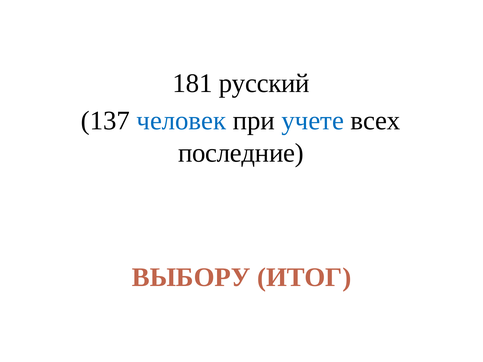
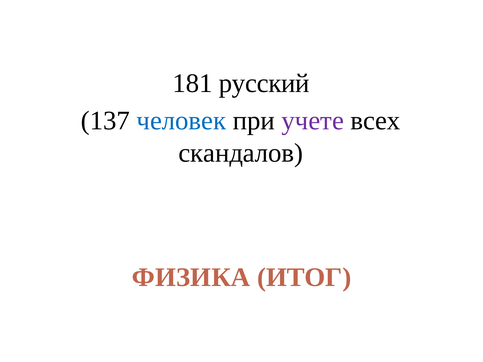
учете colour: blue -> purple (313, 121)
последние: последние -> скандалов (241, 153)
ВЫБОРУ: ВЫБОРУ -> ФИЗИКА (191, 278)
